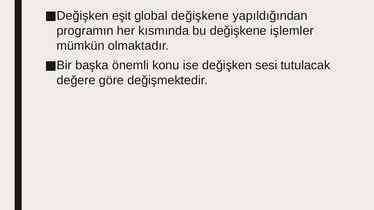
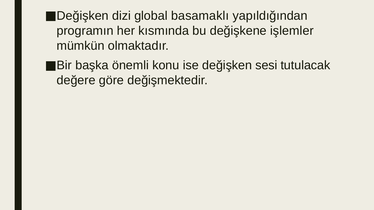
eşit: eşit -> dizi (121, 16)
global değişkene: değişkene -> basamaklı (200, 16)
